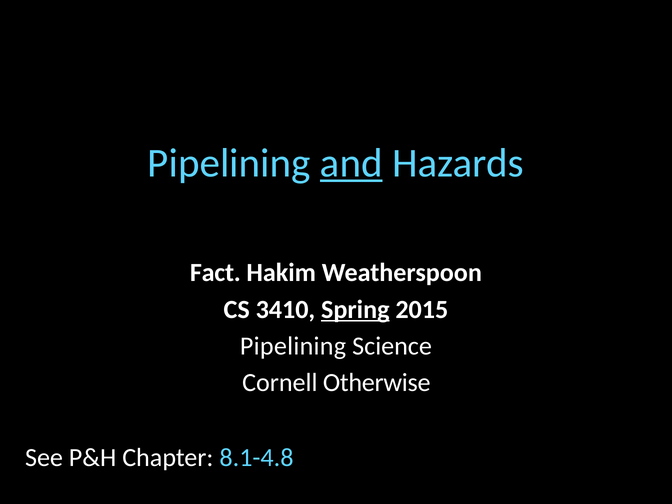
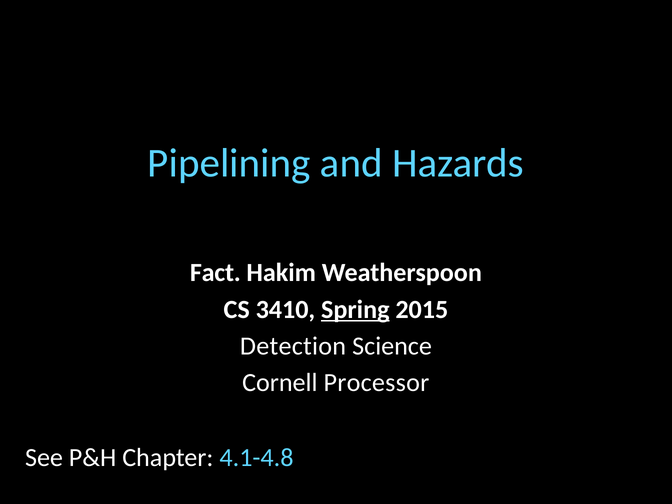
and underline: present -> none (351, 163)
Pipelining: Pipelining -> Detection (293, 346)
Otherwise: Otherwise -> Processor (376, 383)
8.1-4.8: 8.1-4.8 -> 4.1-4.8 (256, 458)
